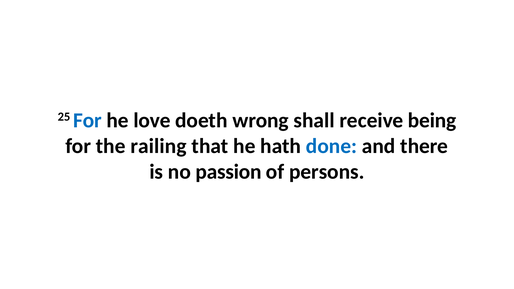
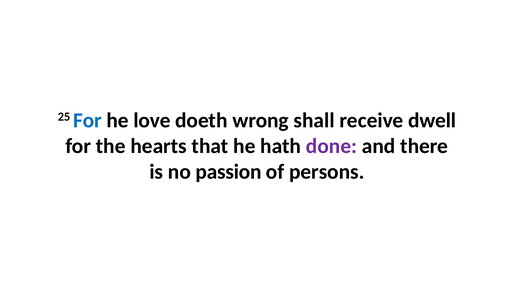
being: being -> dwell (432, 120)
railing: railing -> hearts (159, 146)
done colour: blue -> purple (331, 146)
